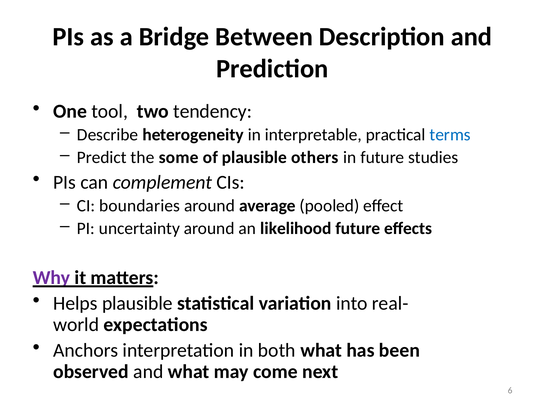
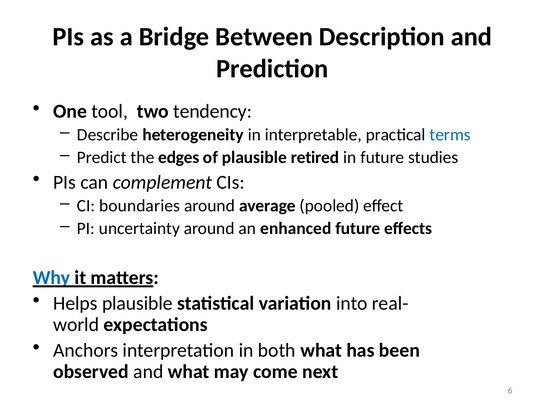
some: some -> edges (179, 157)
others: others -> retired (315, 157)
likelihood: likelihood -> enhanced (296, 228)
Why colour: purple -> blue (51, 278)
